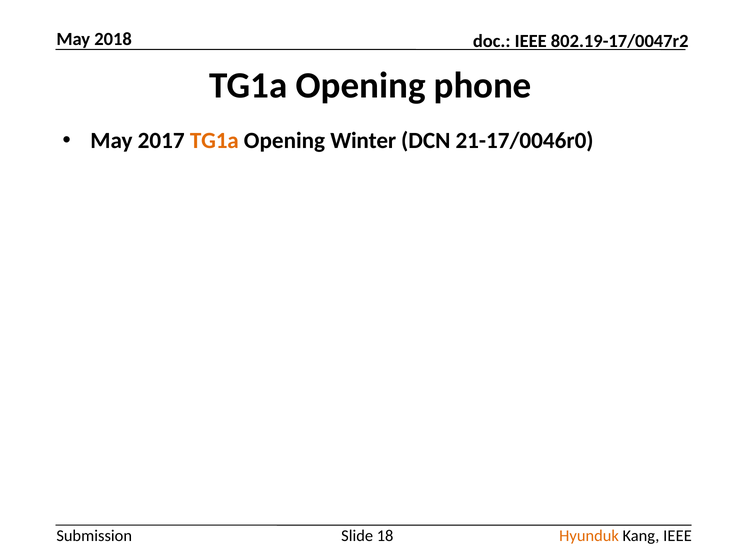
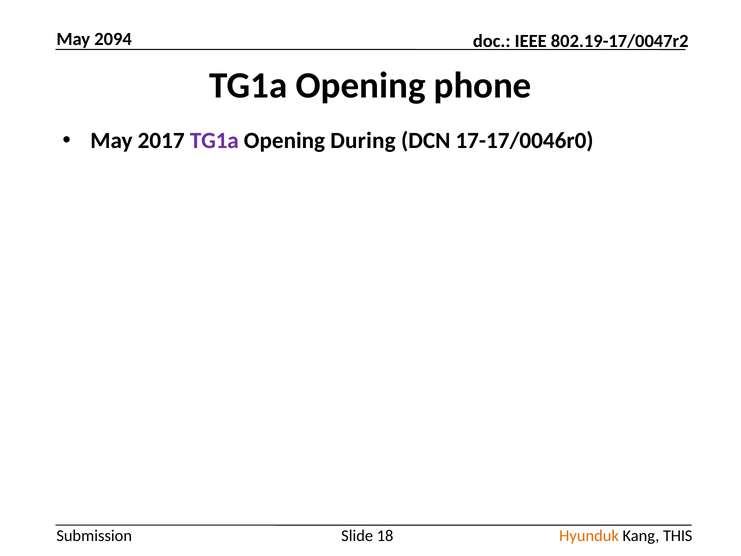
2018: 2018 -> 2094 (113, 39)
TG1a colour: orange -> purple (214, 141)
Winter: Winter -> During (363, 141)
21-17/0046r0: 21-17/0046r0 -> 17-17/0046r0 (525, 141)
Kang IEEE: IEEE -> THIS (678, 536)
